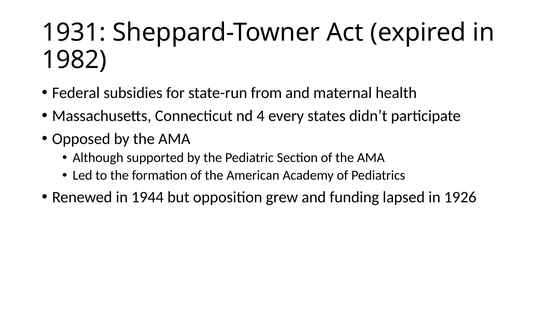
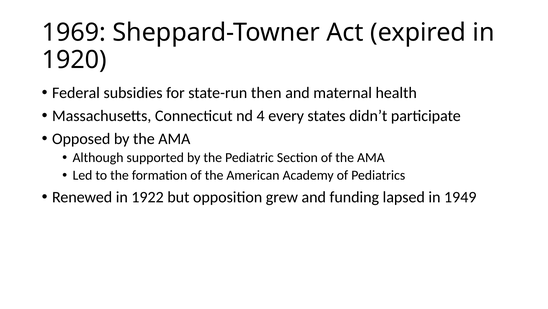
1931: 1931 -> 1969 (74, 32)
1982: 1982 -> 1920 (74, 60)
from: from -> then (266, 93)
1944: 1944 -> 1922 (148, 197)
1926: 1926 -> 1949 (460, 197)
